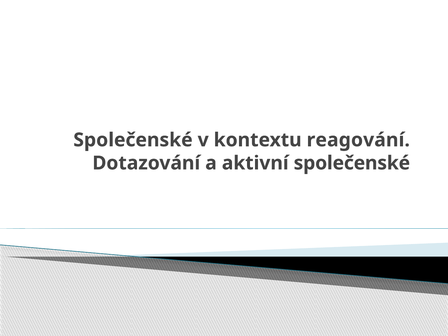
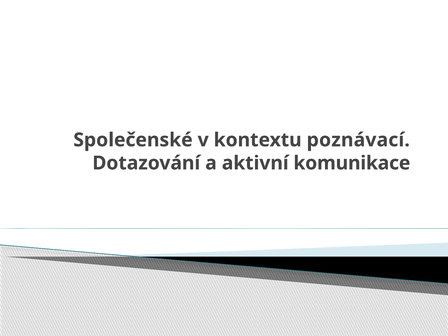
reagování: reagování -> poznávací (358, 140)
aktivní společenské: společenské -> komunikace (352, 163)
